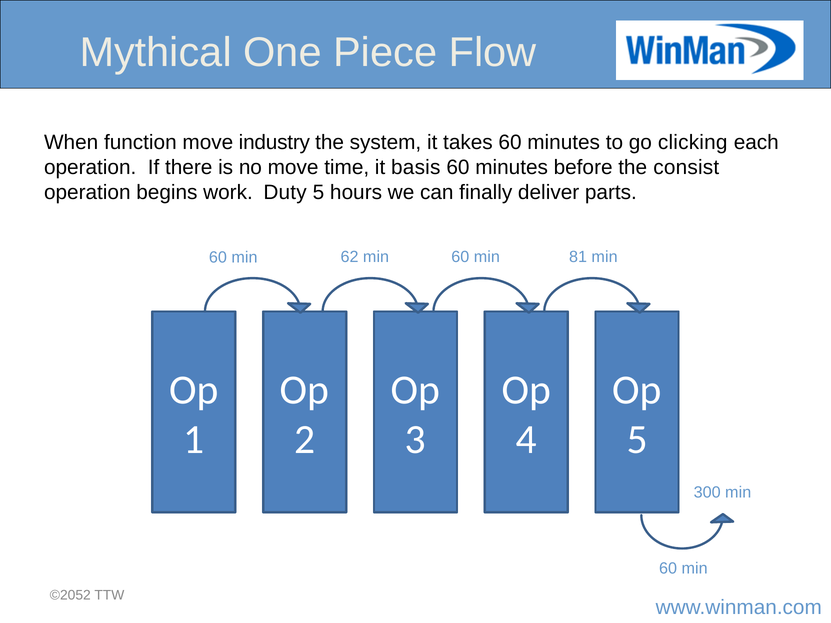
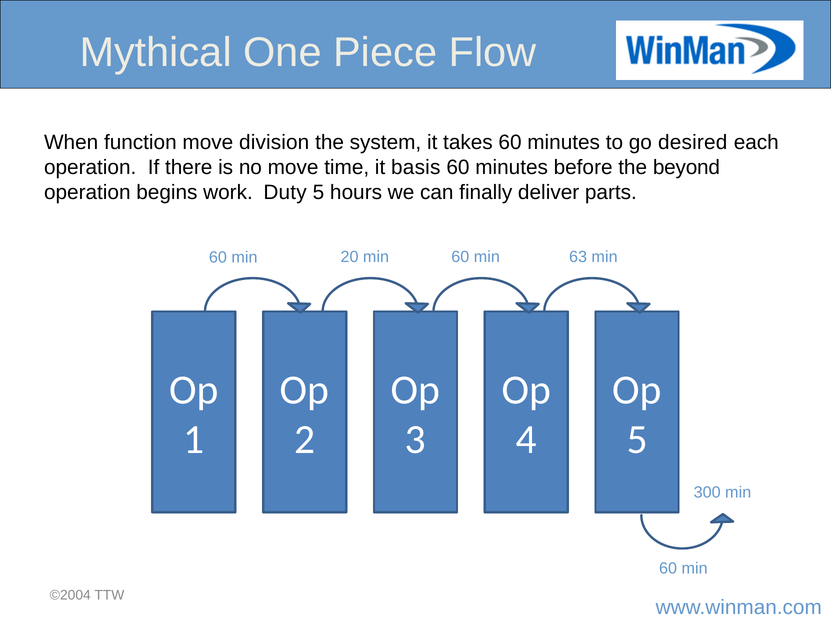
industry: industry -> division (274, 143)
clicking: clicking -> desired (693, 143)
consist: consist -> beyond (686, 168)
62: 62 -> 20 (350, 257)
81: 81 -> 63 (578, 257)
©2052: ©2052 -> ©2004 (70, 595)
